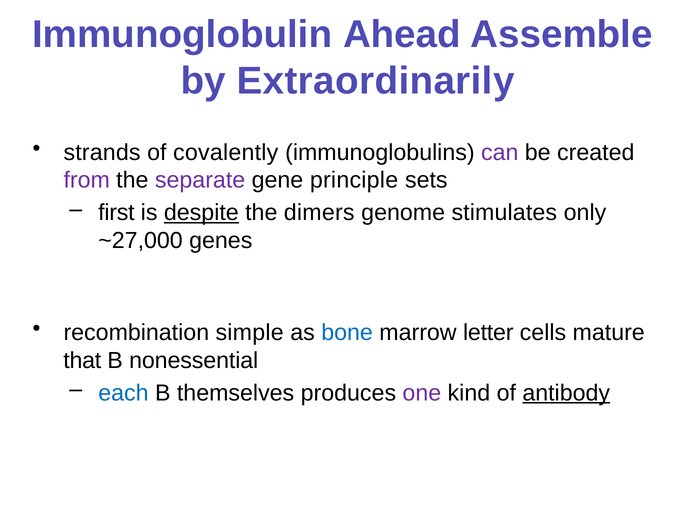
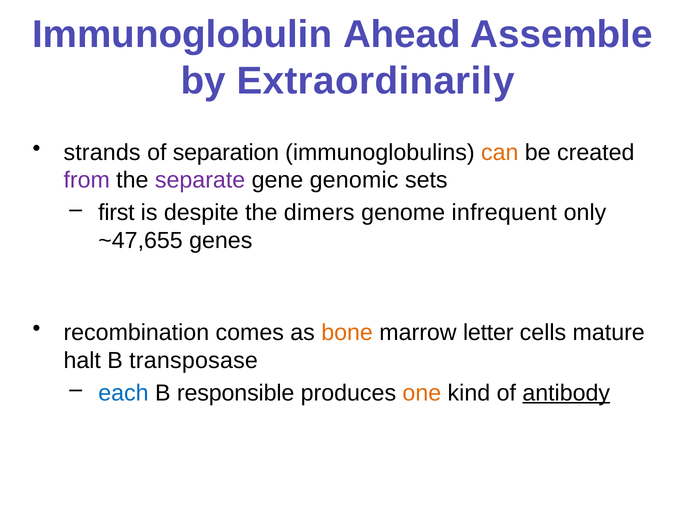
covalently: covalently -> separation (226, 152)
can colour: purple -> orange (500, 152)
principle: principle -> genomic (354, 180)
despite underline: present -> none (201, 213)
stimulates: stimulates -> infrequent (504, 213)
~27,000: ~27,000 -> ~47,655 (141, 241)
simple: simple -> comes (250, 333)
bone colour: blue -> orange (347, 333)
that: that -> halt (82, 360)
nonessential: nonessential -> transposase (194, 360)
themselves: themselves -> responsible (236, 393)
one colour: purple -> orange (422, 393)
